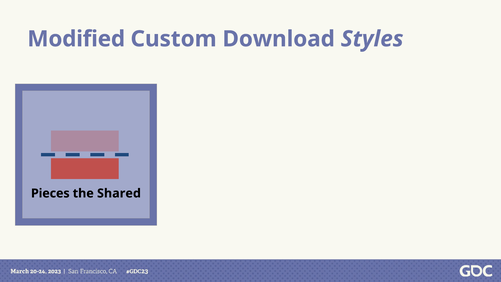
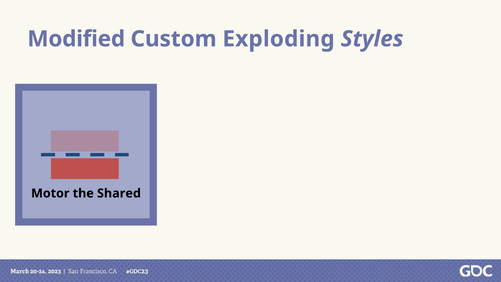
Download: Download -> Exploding (279, 39)
Pieces: Pieces -> Motor (50, 193)
